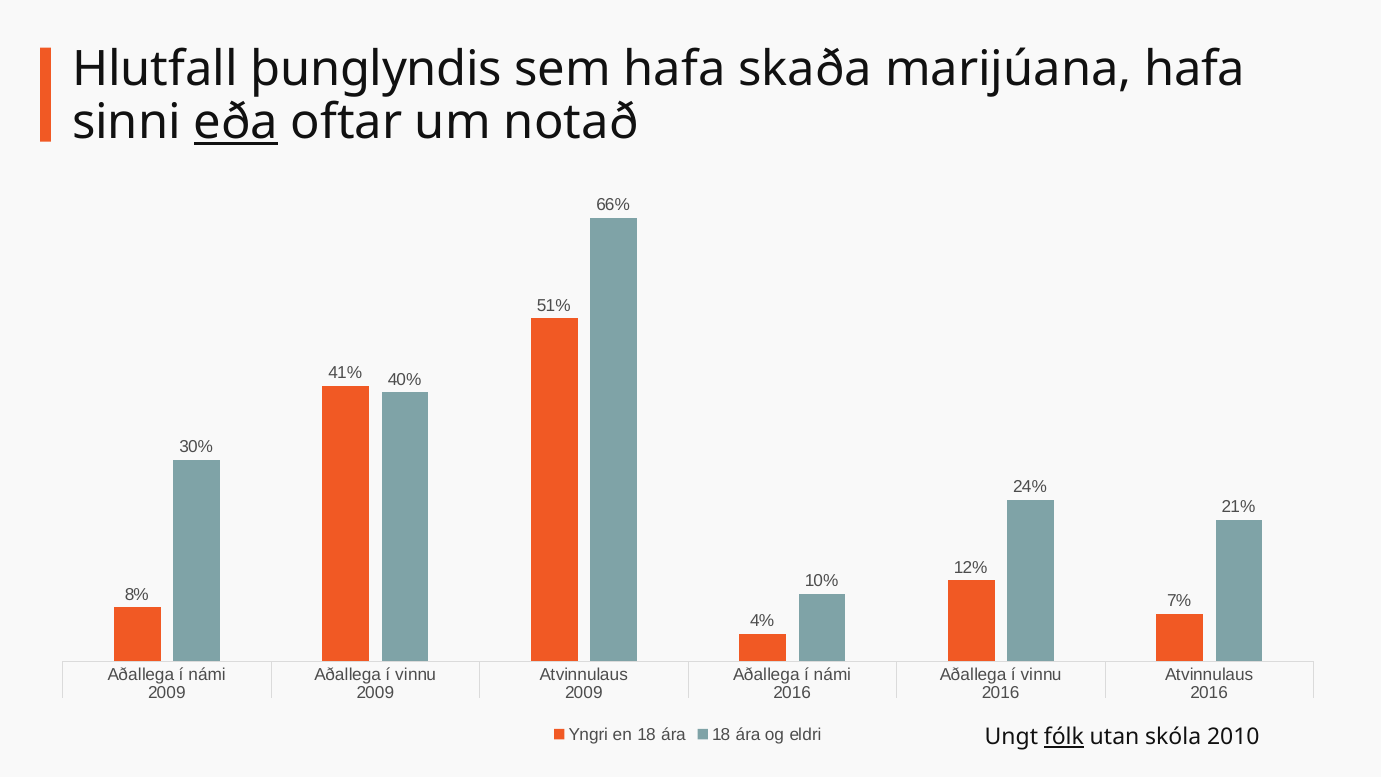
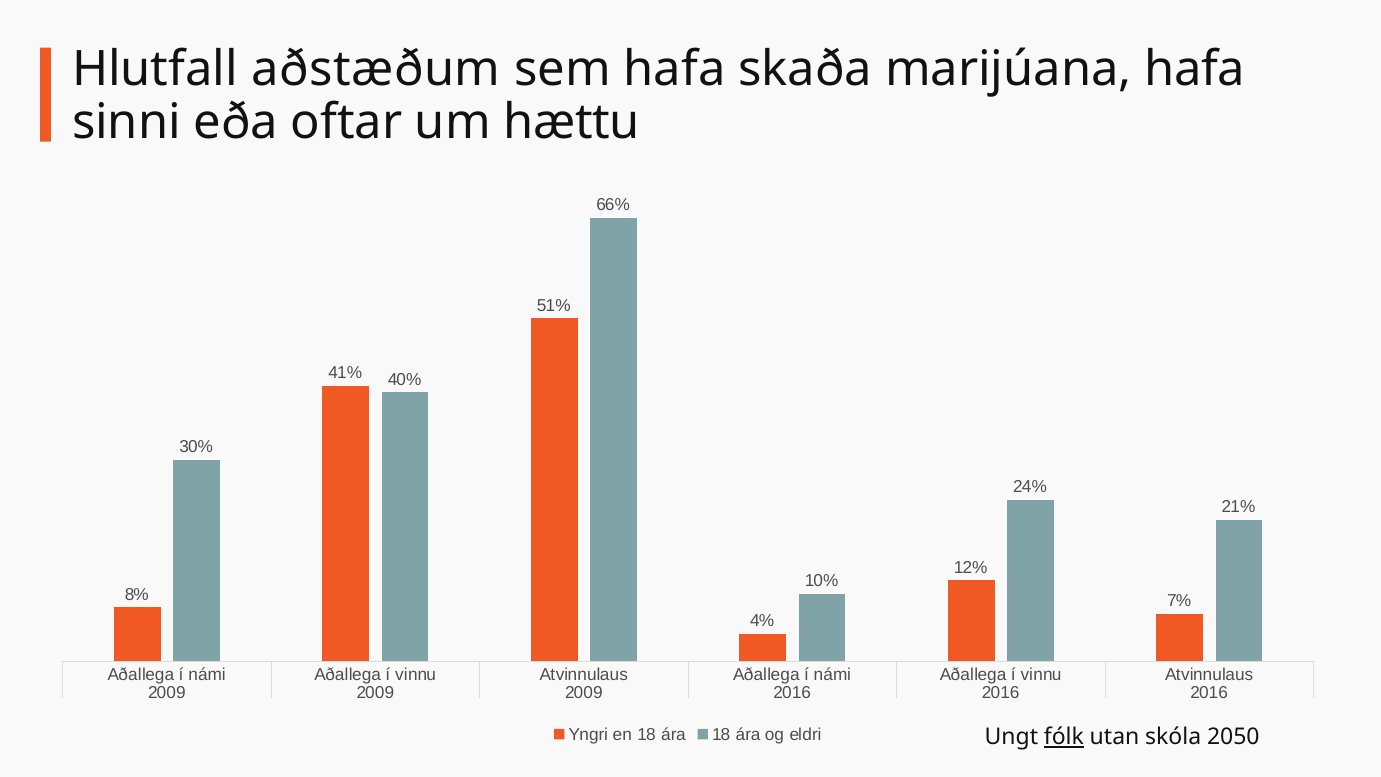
þunglyndis: þunglyndis -> aðstæðum (376, 70)
eða underline: present -> none (236, 122)
notað: notað -> hættu (572, 122)
2010: 2010 -> 2050 (1233, 737)
